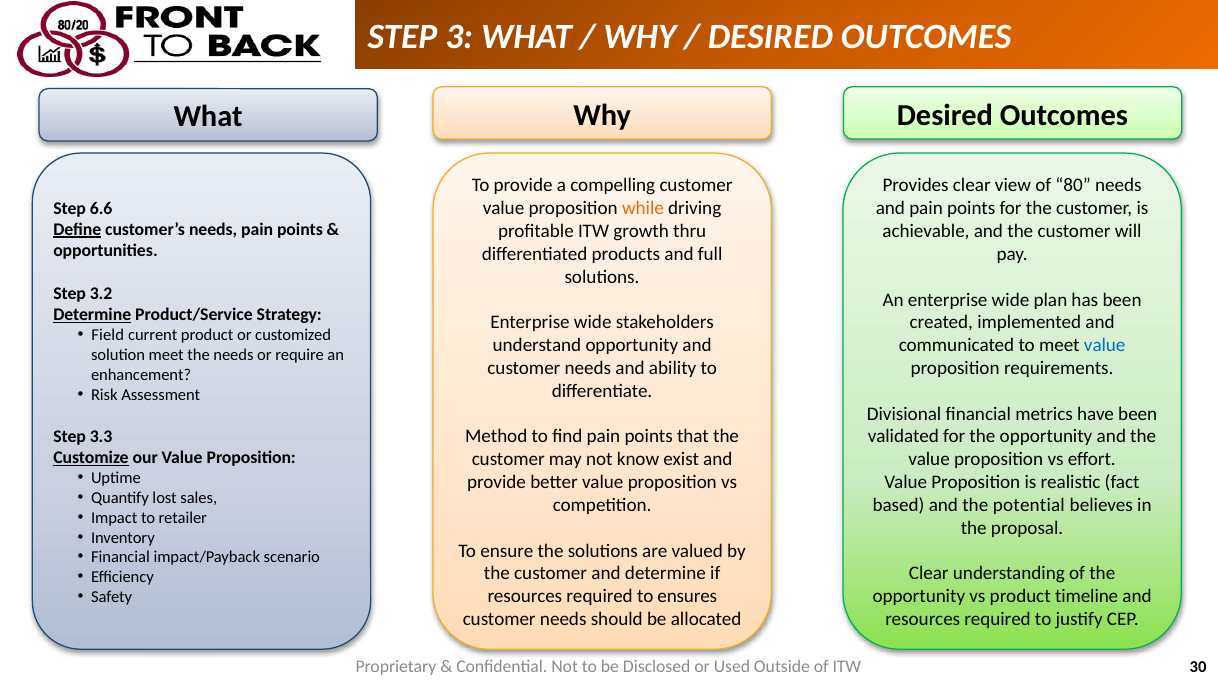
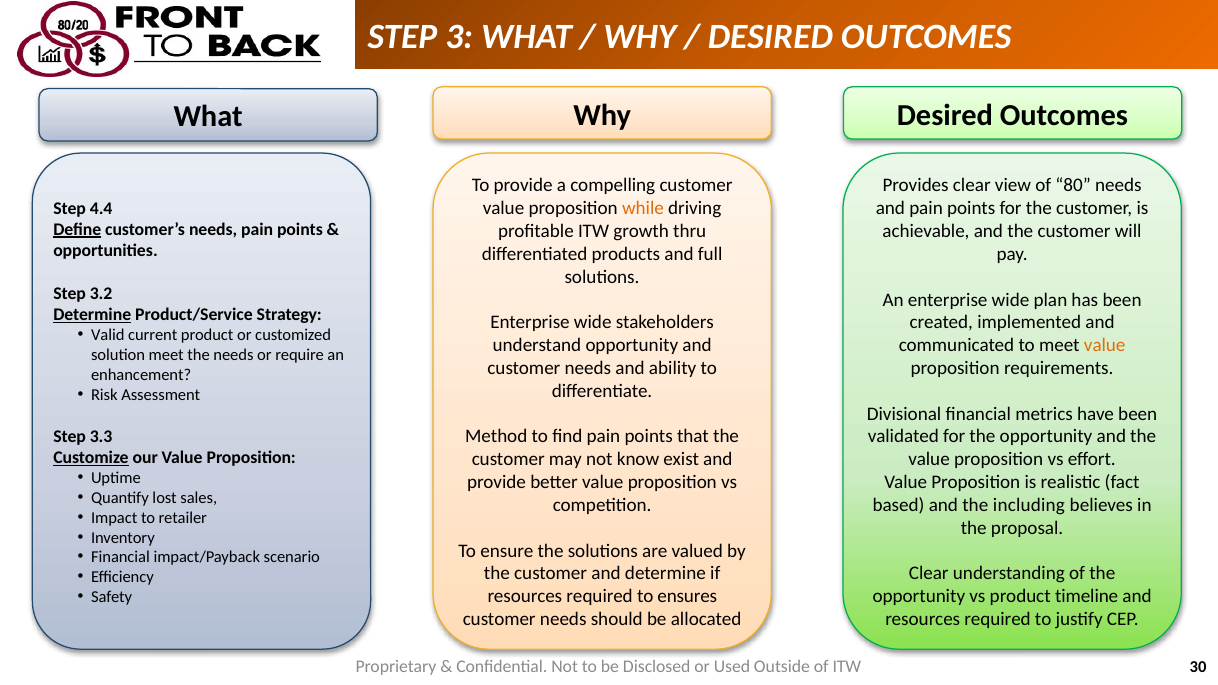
6.6: 6.6 -> 4.4 (101, 208)
Field: Field -> Valid (108, 335)
value colour: blue -> orange (1105, 345)
potential: potential -> including (1029, 505)
